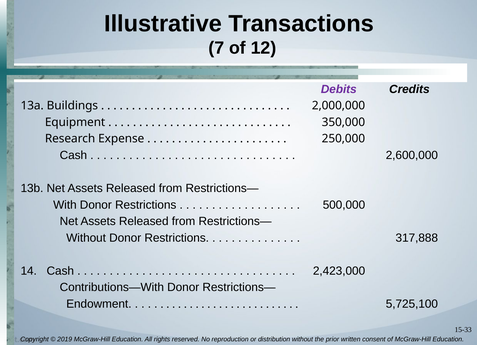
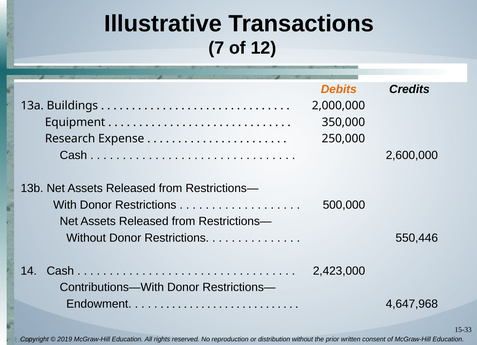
Debits colour: purple -> orange (339, 89)
317,888: 317,888 -> 550,446 (417, 237)
5,725,100: 5,725,100 -> 4,647,968 (412, 303)
